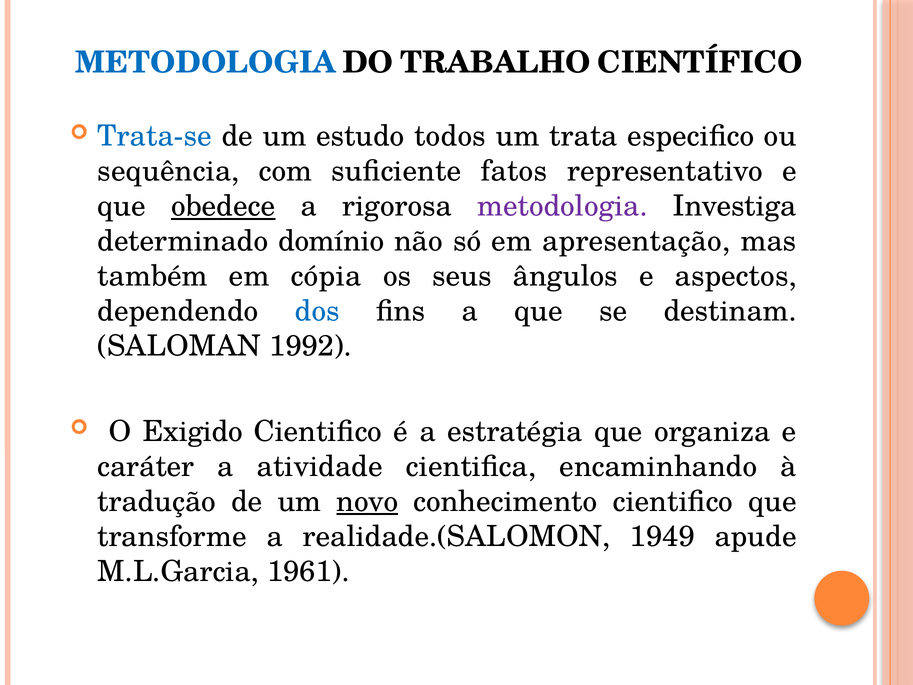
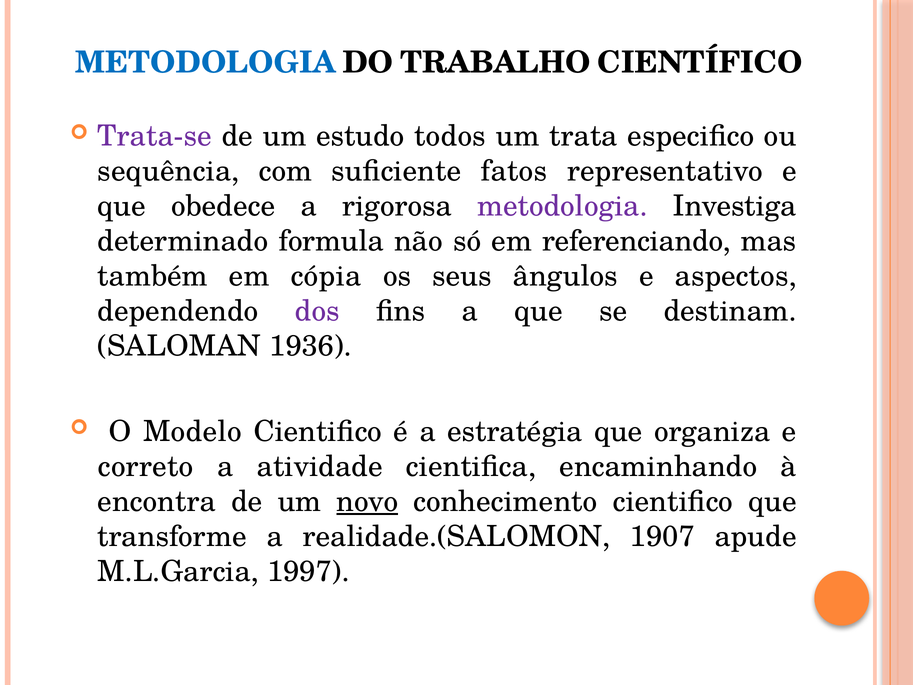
Trata-se colour: blue -> purple (155, 136)
obedece underline: present -> none (223, 206)
domínio: domínio -> formula (331, 241)
apresentação: apresentação -> referenciando (637, 241)
dos colour: blue -> purple (317, 311)
1992: 1992 -> 1936 (311, 346)
Exigido: Exigido -> Modelo (192, 431)
caráter: caráter -> correto (146, 466)
tradução: tradução -> encontra (157, 501)
1949: 1949 -> 1907 (662, 536)
1961: 1961 -> 1997 (308, 571)
